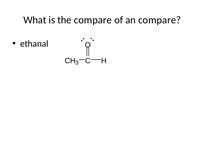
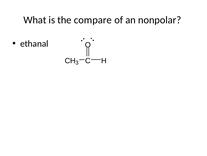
an compare: compare -> nonpolar (160, 20)
